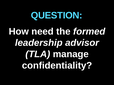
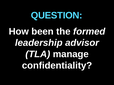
need: need -> been (43, 32)
